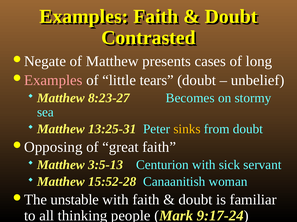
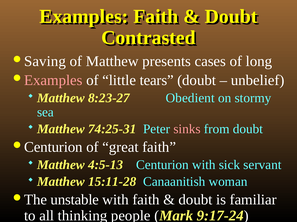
Negate: Negate -> Saving (45, 61)
Becomes: Becomes -> Obedient (190, 98)
13:25-31: 13:25-31 -> 74:25-31 (112, 129)
sinks colour: yellow -> pink (187, 129)
Opposing: Opposing -> Centurion (53, 147)
3:5-13: 3:5-13 -> 4:5-13 (106, 165)
15:52-28: 15:52-28 -> 15:11-28 (112, 182)
